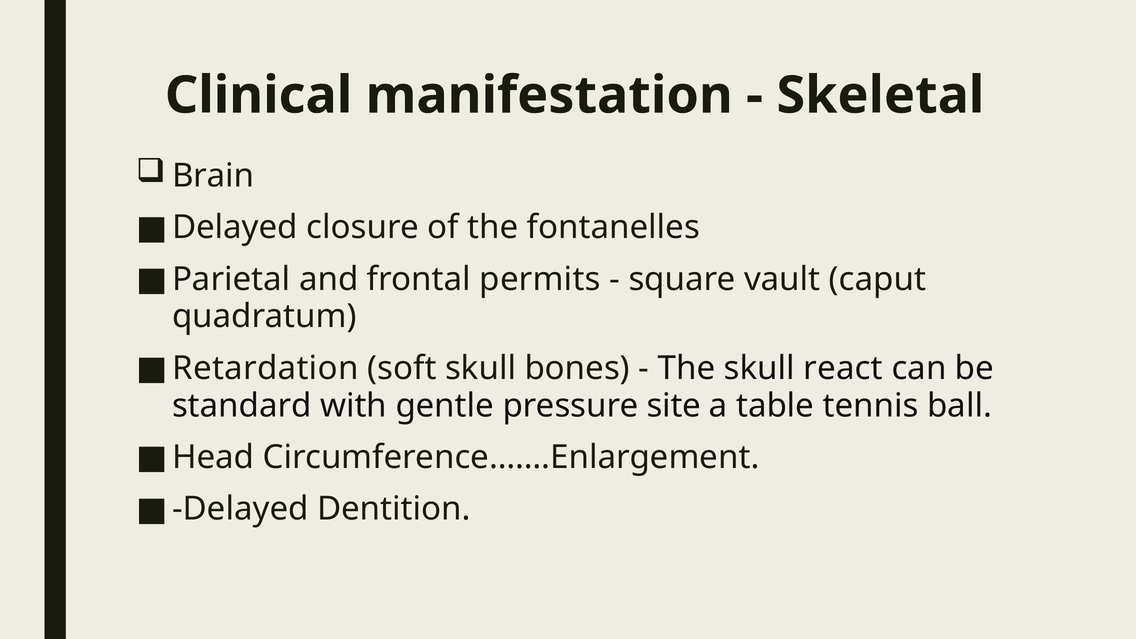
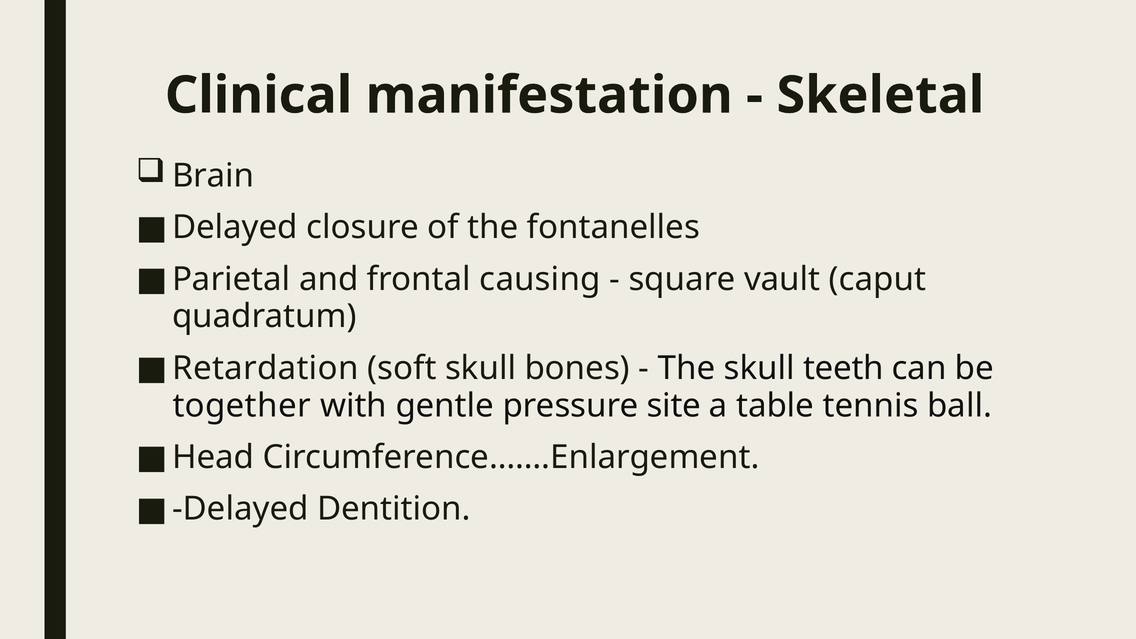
permits: permits -> causing (540, 279)
react: react -> teeth (843, 368)
standard: standard -> together (242, 406)
